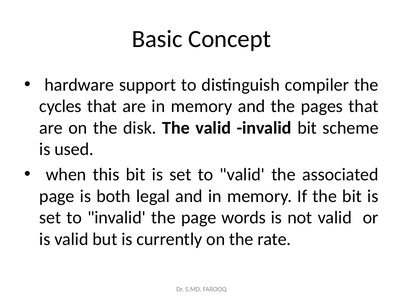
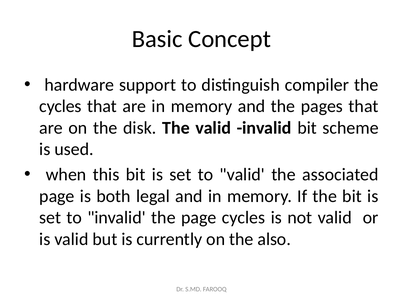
page words: words -> cycles (244, 217)
rate: rate -> also (274, 239)
